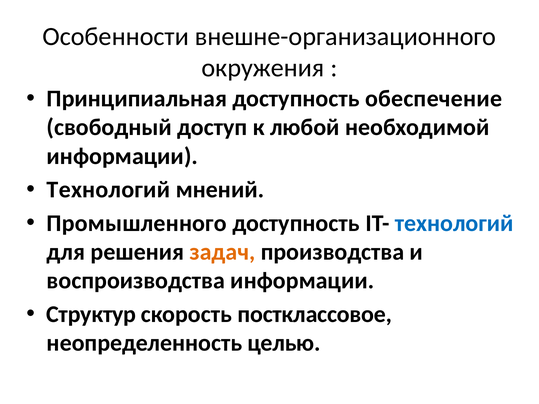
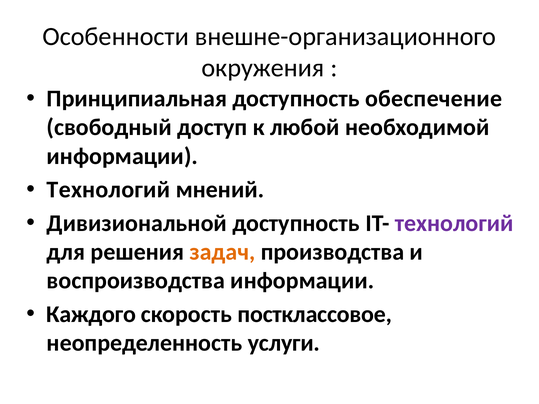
Промышленного: Промышленного -> Дивизиональной (137, 223)
технологий colour: blue -> purple (454, 223)
Структур: Структур -> Каждого (91, 314)
целью: целью -> услуги (284, 343)
